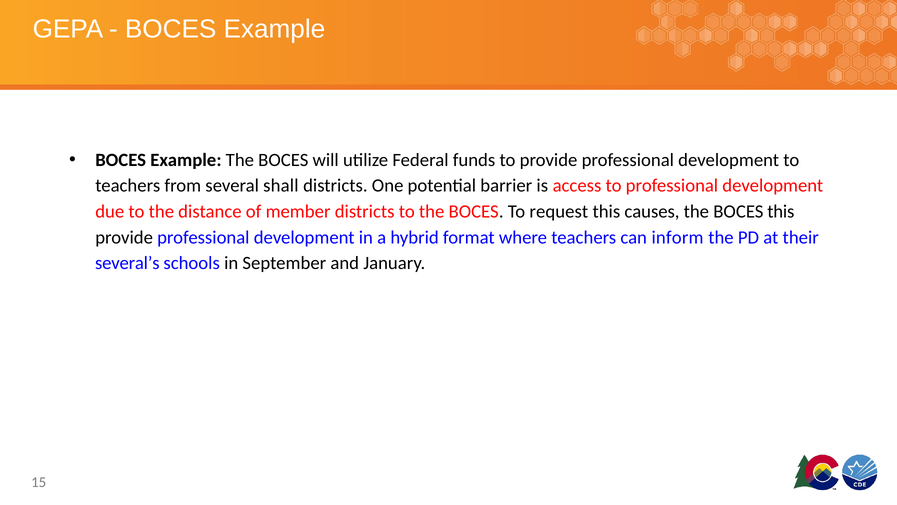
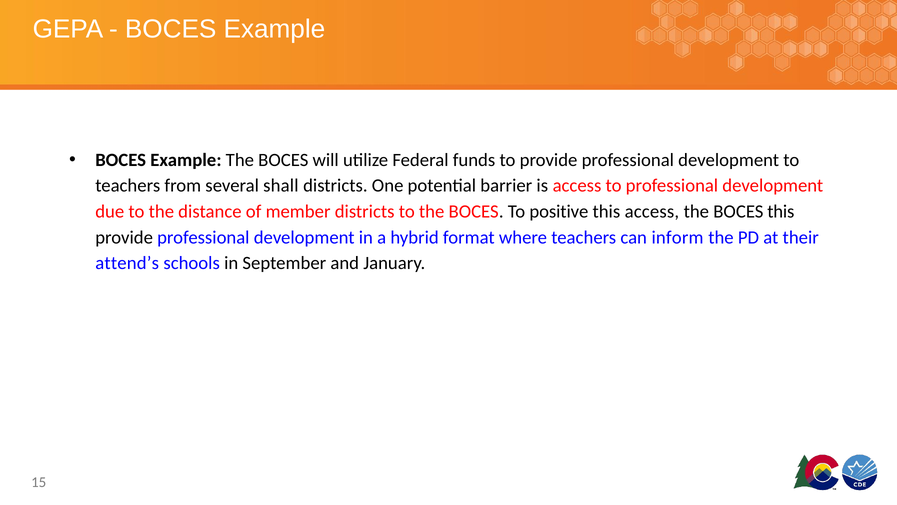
request: request -> positive (559, 211)
this causes: causes -> access (652, 211)
several’s: several’s -> attend’s (127, 263)
